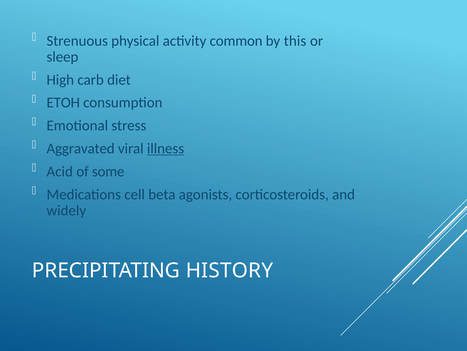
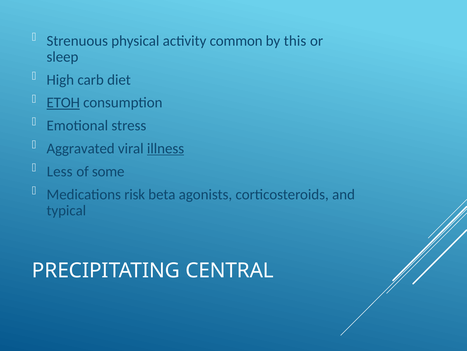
ETOH underline: none -> present (63, 103)
Acid: Acid -> Less (60, 171)
cell: cell -> risk (135, 194)
widely: widely -> typical (66, 210)
HISTORY: HISTORY -> CENTRAL (230, 270)
